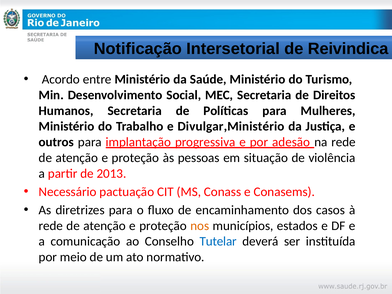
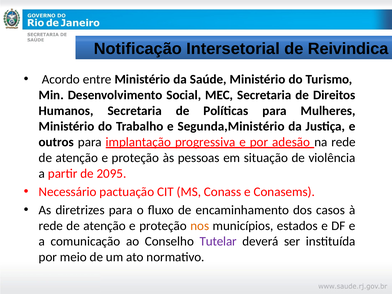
Divulgar,Ministério: Divulgar,Ministério -> Segunda,Ministério (231, 126)
2013: 2013 -> 2095 (112, 173)
Tutelar colour: blue -> purple (218, 241)
